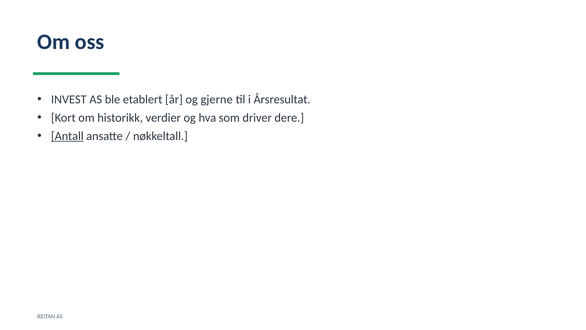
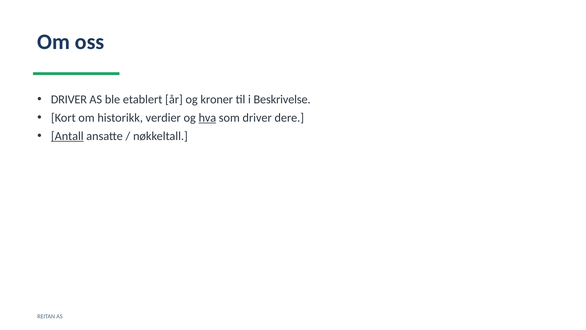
INVEST: INVEST -> DRIVER (69, 99)
gjerne: gjerne -> kroner (217, 99)
Årsresultat: Årsresultat -> Beskrivelse (282, 99)
hva underline: none -> present (207, 118)
